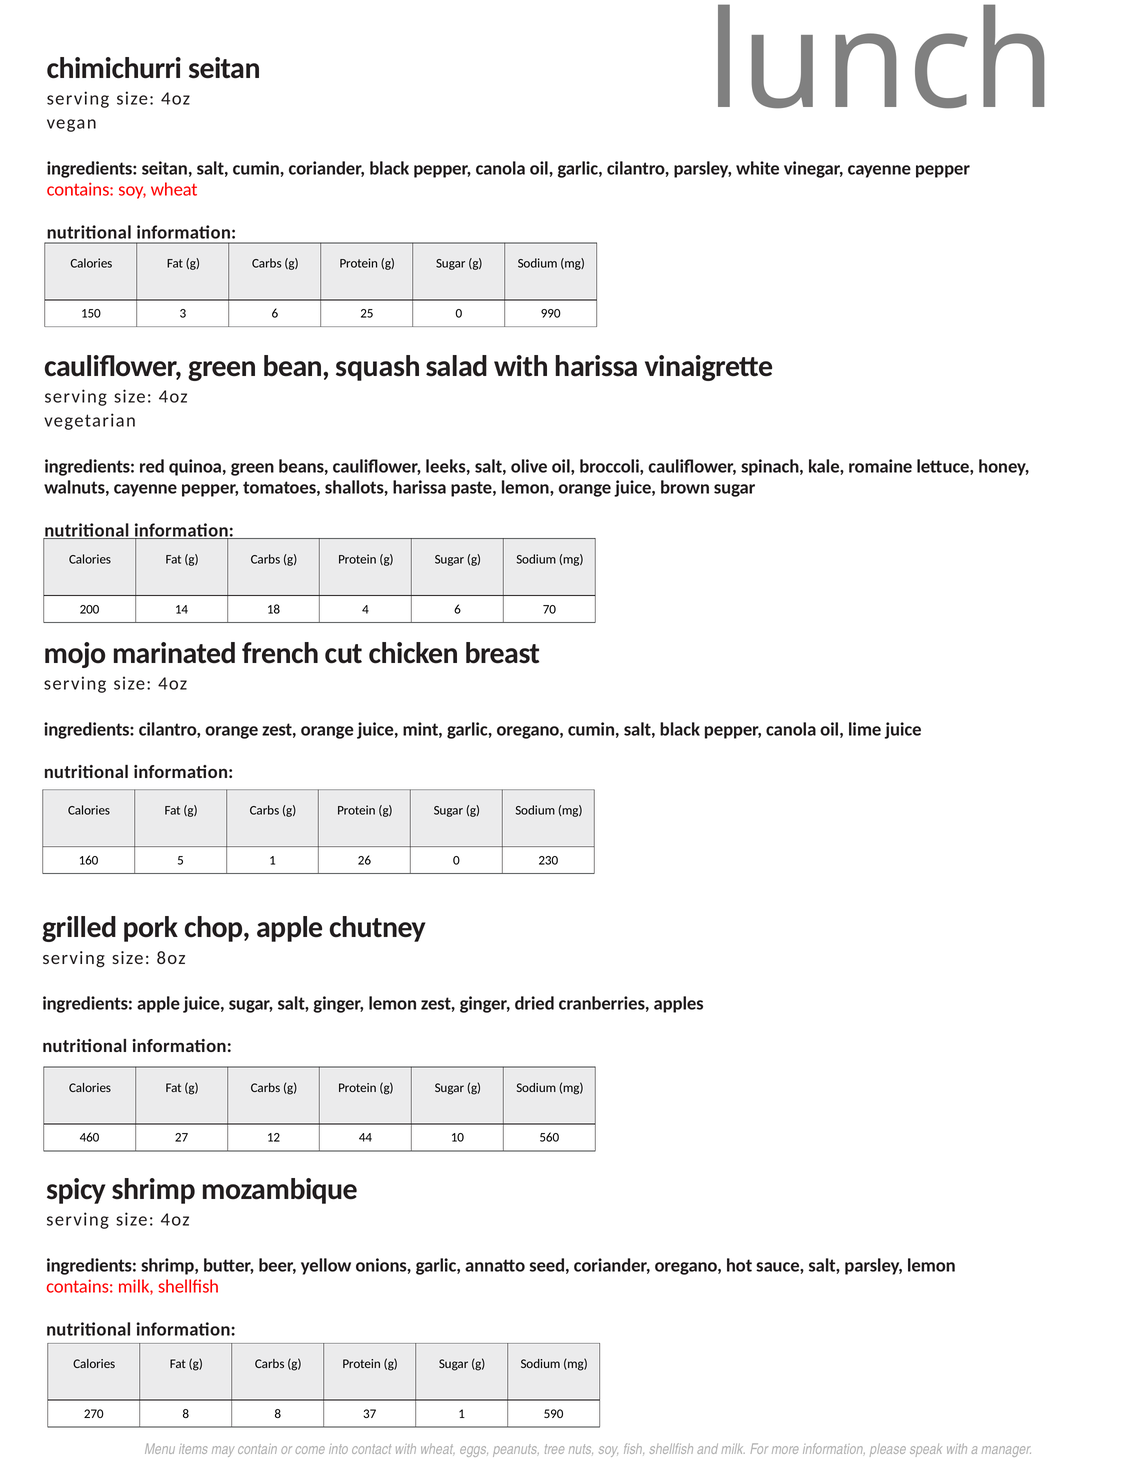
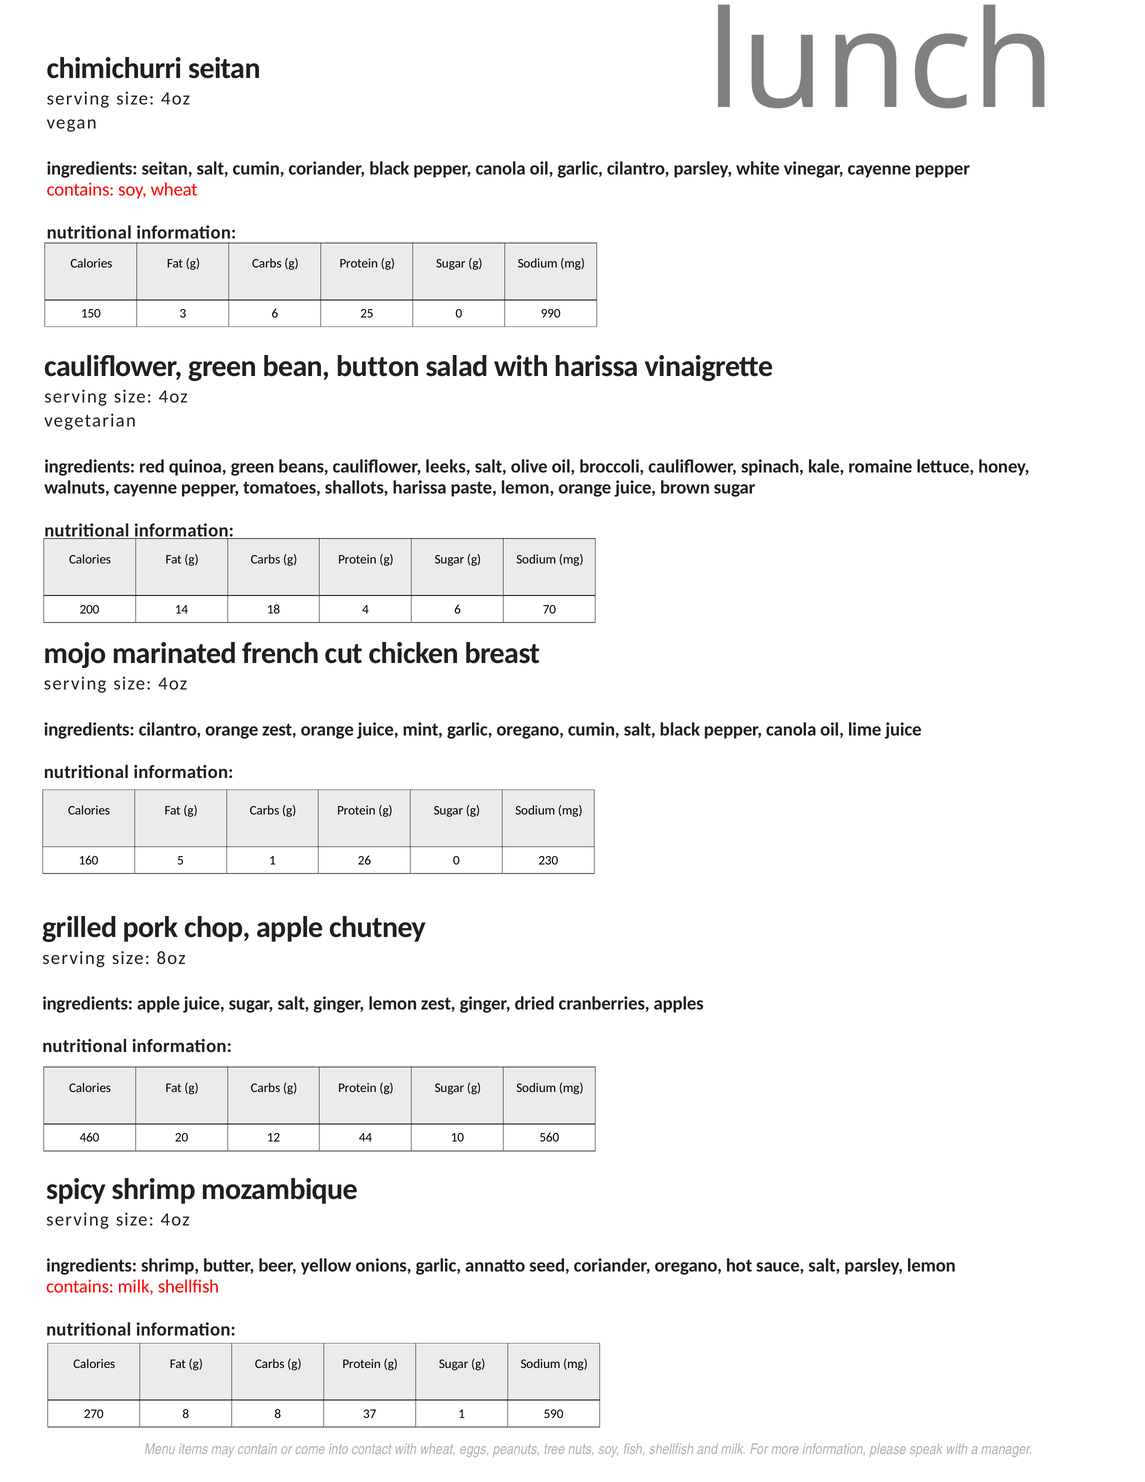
squash: squash -> button (378, 366)
27: 27 -> 20 (182, 1137)
